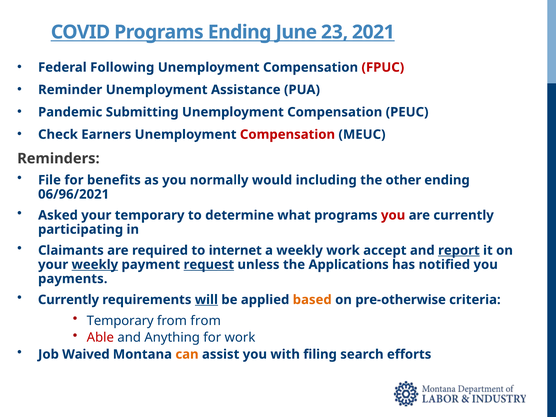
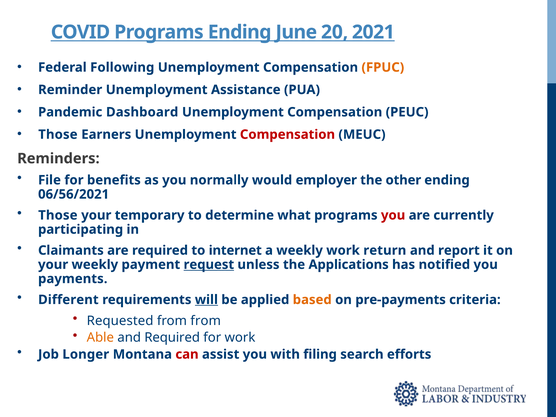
23: 23 -> 20 (335, 32)
FPUC colour: red -> orange (383, 67)
Submitting: Submitting -> Dashboard (142, 112)
Check: Check -> Those (58, 134)
including: including -> employer (326, 180)
06/96/2021: 06/96/2021 -> 06/56/2021 (74, 194)
Asked: Asked -> Those (58, 215)
accept: accept -> return (385, 250)
report underline: present -> none (459, 250)
weekly underline: present -> none (95, 265)
Currently: Currently -> Different (68, 300)
pre-otherwise: pre-otherwise -> pre-payments (401, 300)
Temporary: Temporary -> Requested (120, 321)
Able colour: red -> orange (100, 338)
and Anything: Anything -> Required (172, 338)
Waived: Waived -> Longer (86, 354)
can colour: orange -> red (187, 354)
